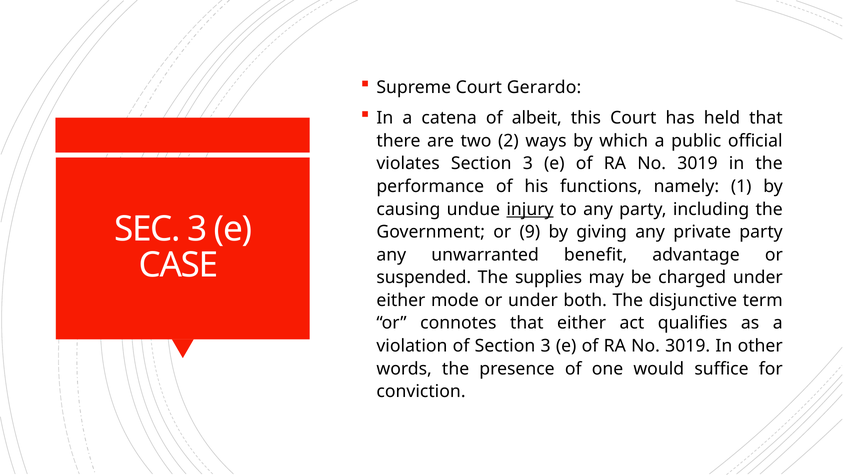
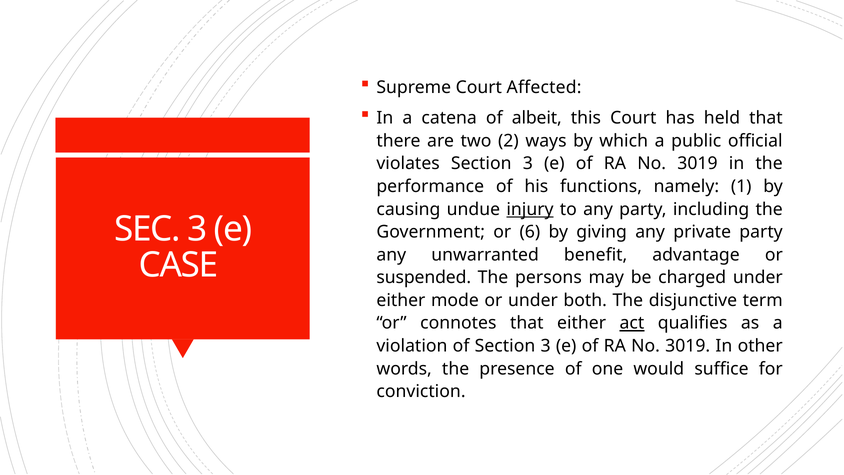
Gerardo: Gerardo -> Affected (544, 87)
9: 9 -> 6 (530, 232)
supplies: supplies -> persons (548, 277)
act underline: none -> present (632, 323)
